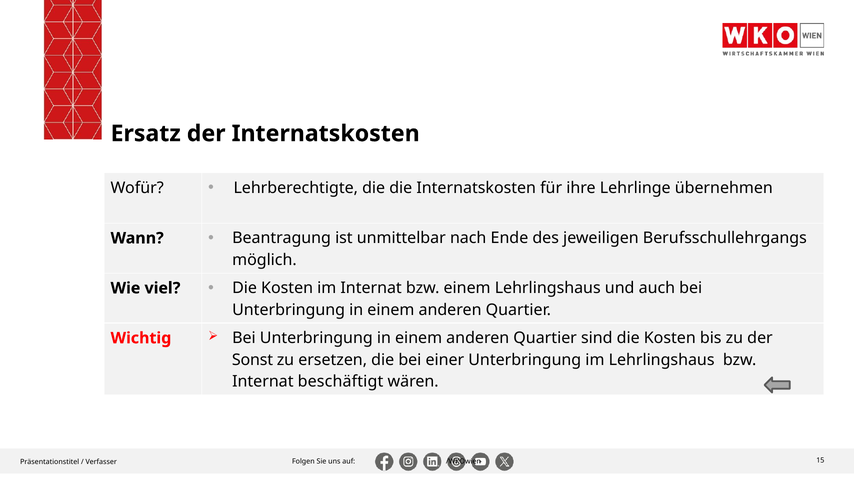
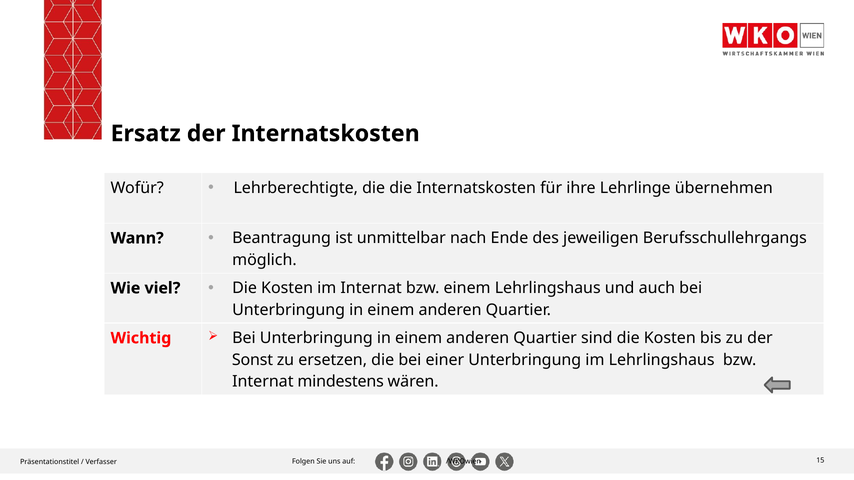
beschäftigt: beschäftigt -> mindestens (341, 382)
